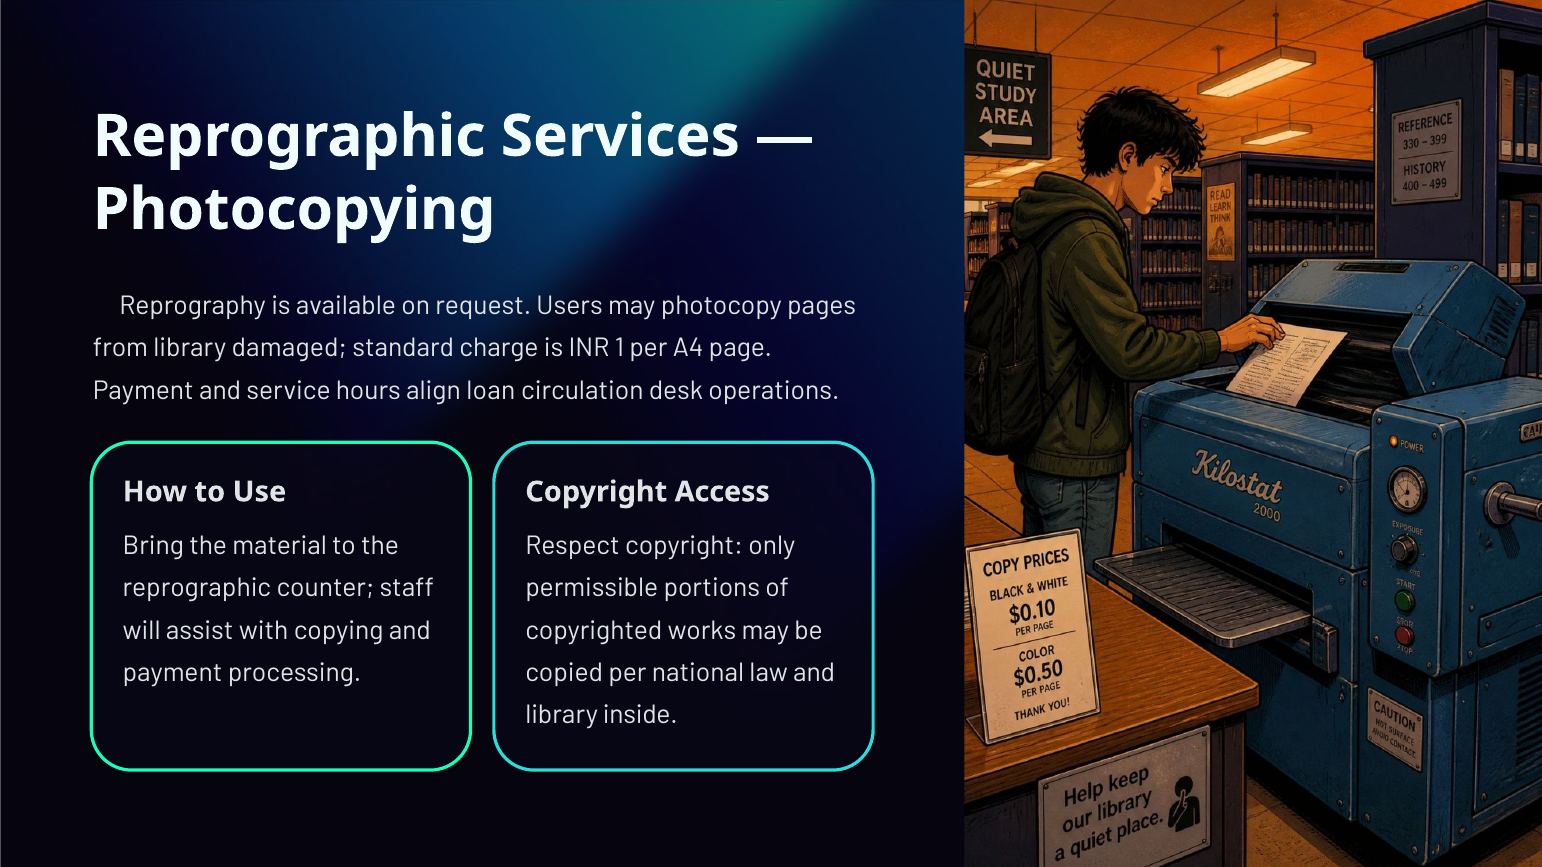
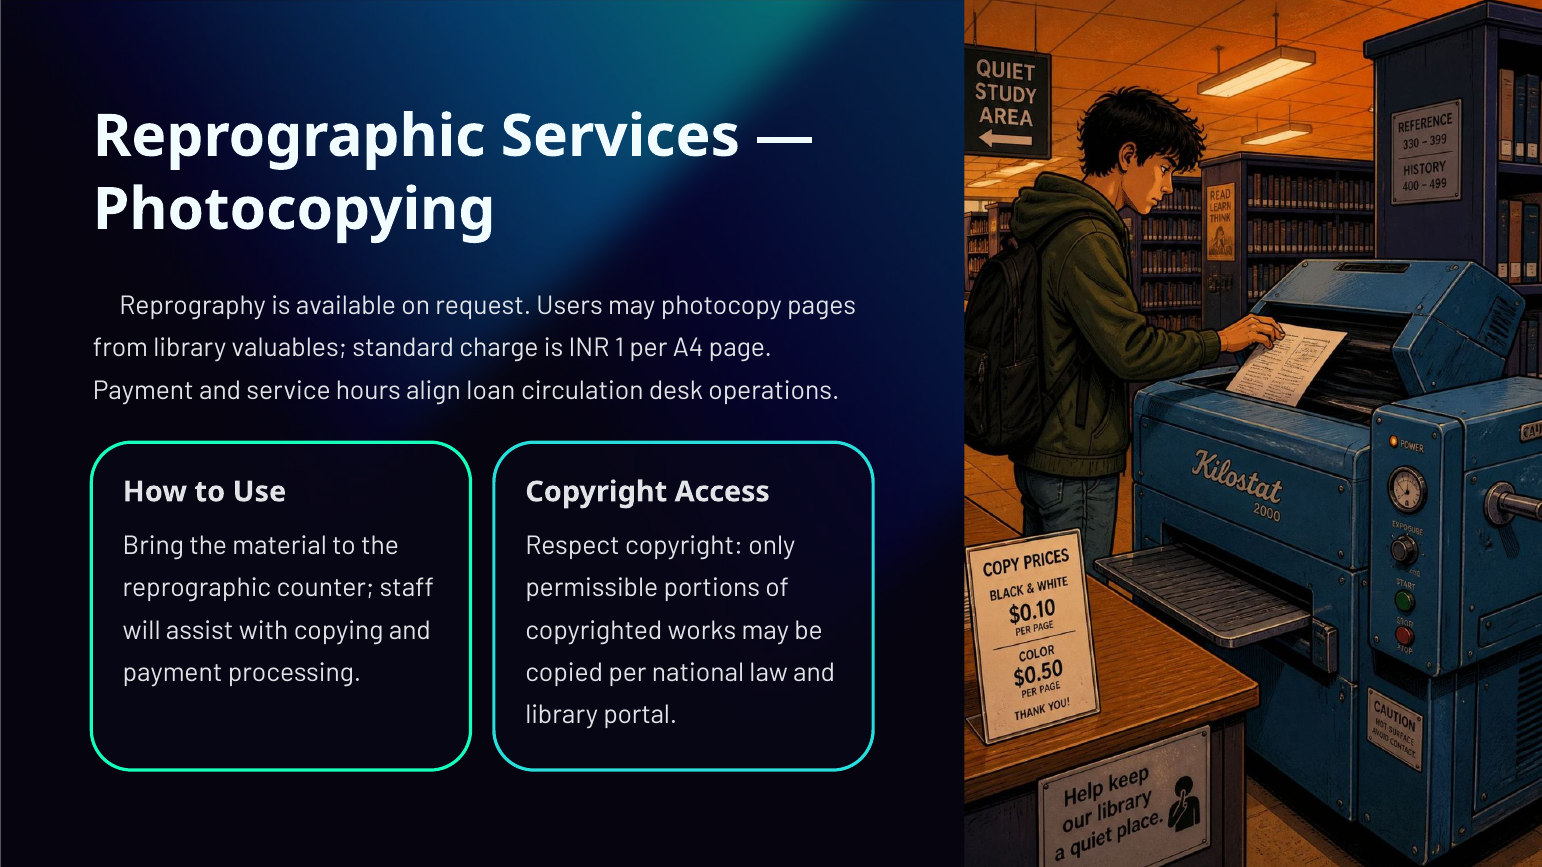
damaged: damaged -> valuables (289, 348)
inside: inside -> portal (640, 715)
